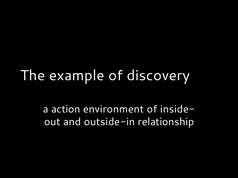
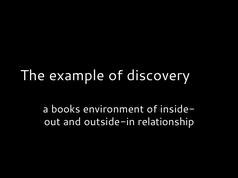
action: action -> books (66, 109)
